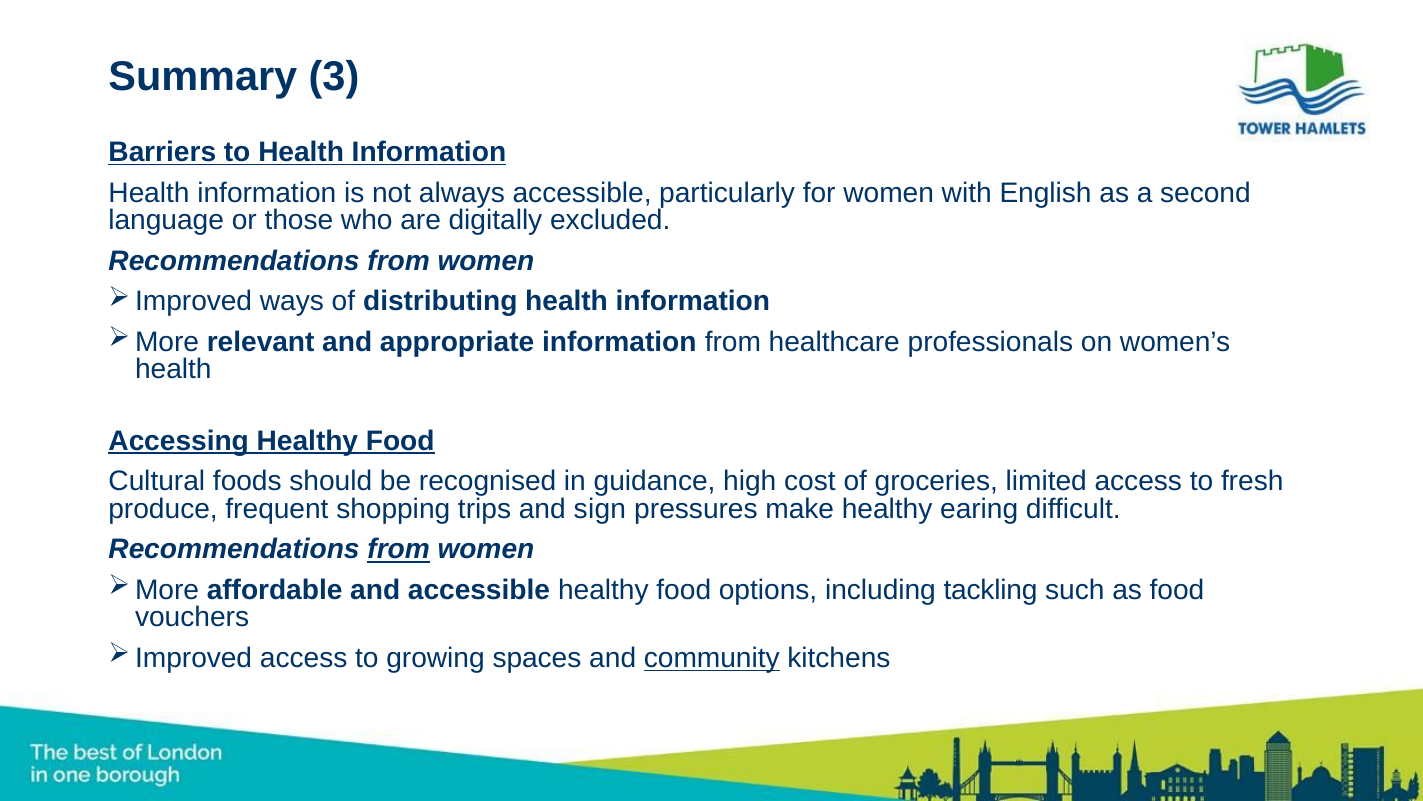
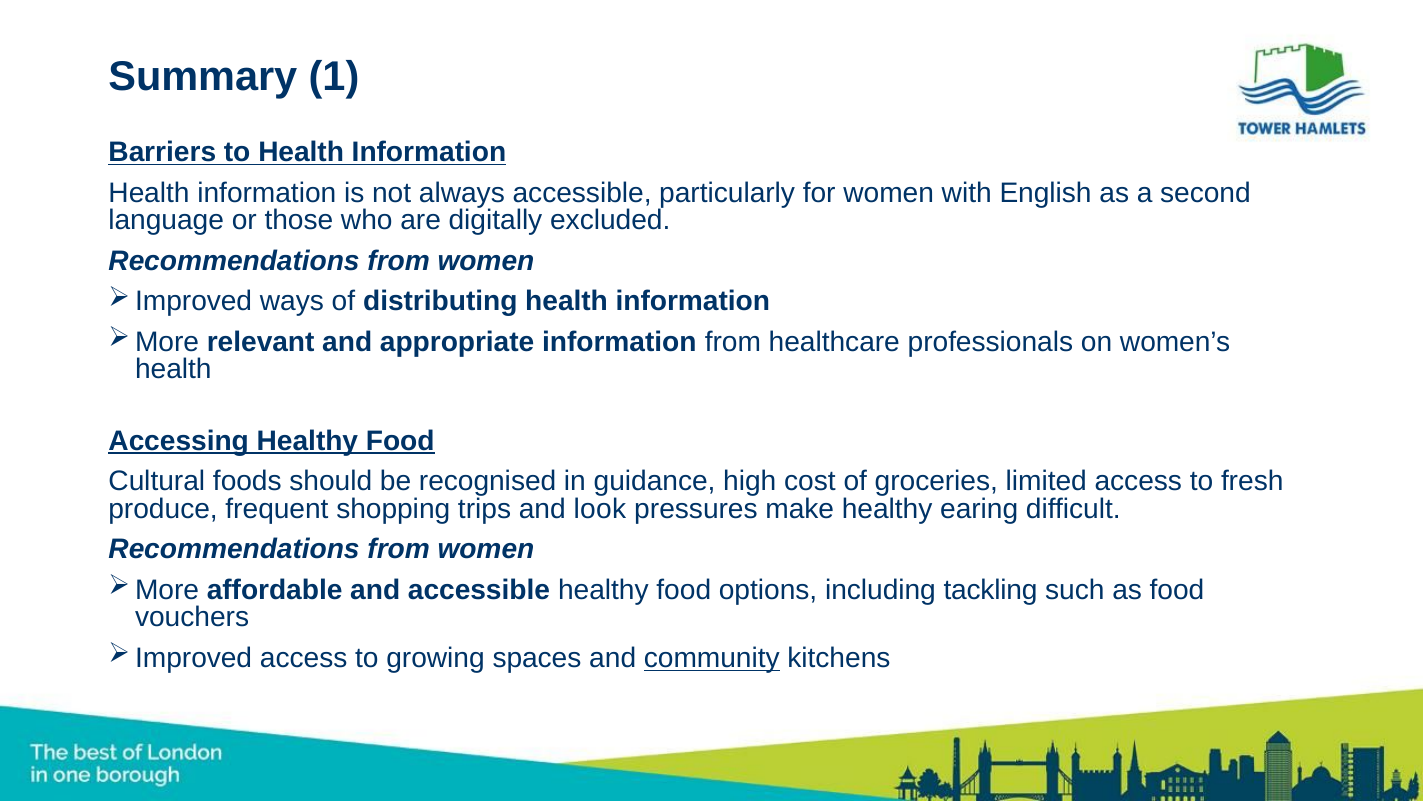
3: 3 -> 1 (334, 77)
sign: sign -> look (600, 508)
from underline: present -> none (399, 549)
